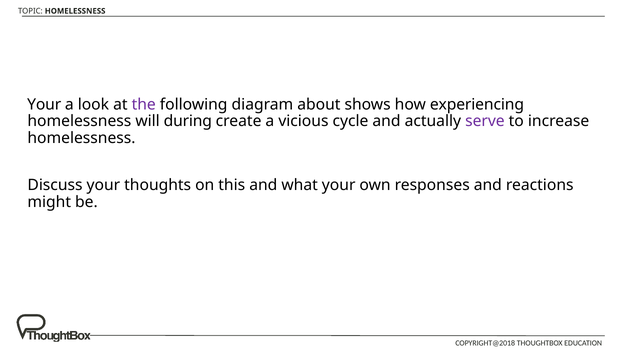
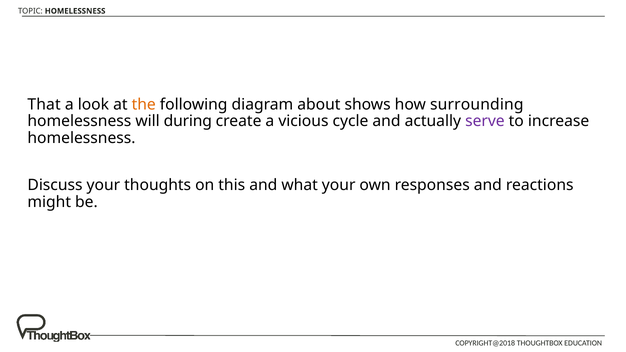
Your: Your -> That (44, 104)
the colour: purple -> orange (144, 104)
experiencing: experiencing -> surrounding (477, 104)
